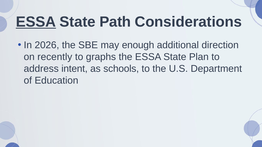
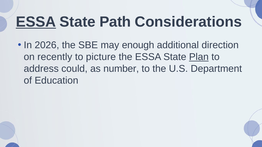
graphs: graphs -> picture (101, 57)
Plan underline: none -> present (199, 57)
intent: intent -> could (74, 69)
schools: schools -> number (121, 69)
